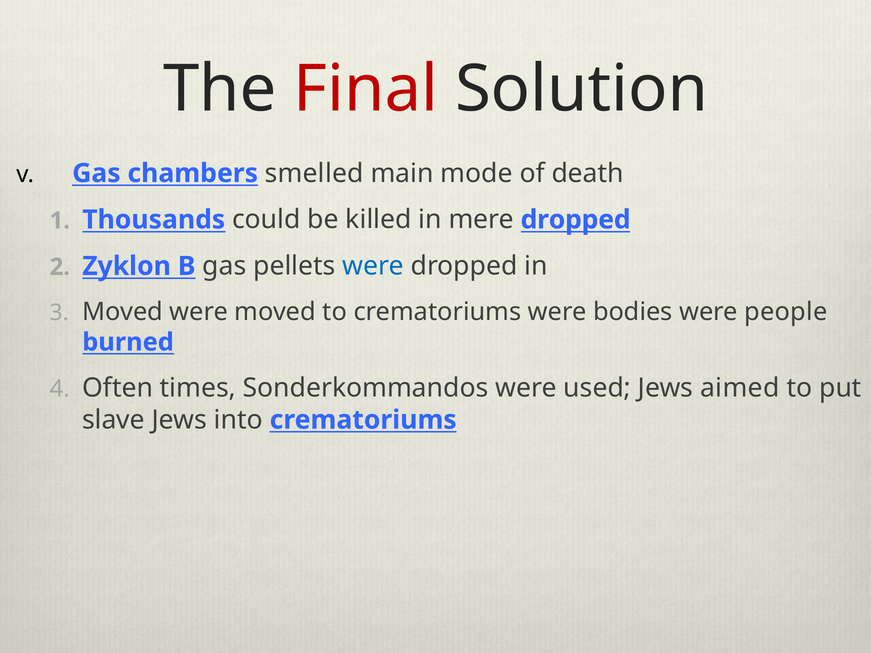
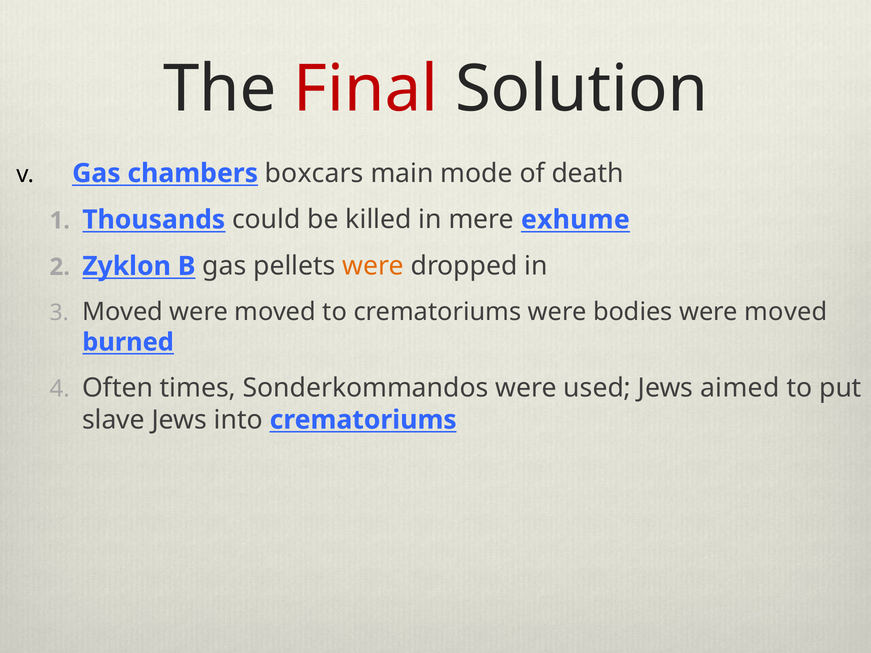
smelled: smelled -> boxcars (314, 173)
mere dropped: dropped -> exhume (575, 220)
were colour: blue -> orange (373, 266)
bodies were people: people -> moved (786, 312)
